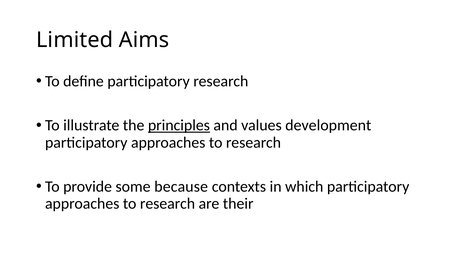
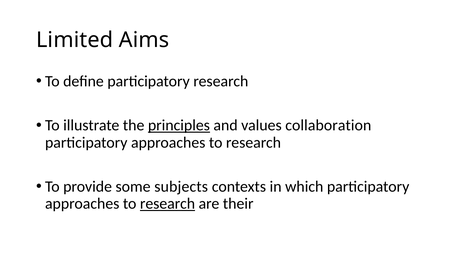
development: development -> collaboration (328, 125)
because: because -> subjects (181, 186)
research underline: none -> present (168, 203)
